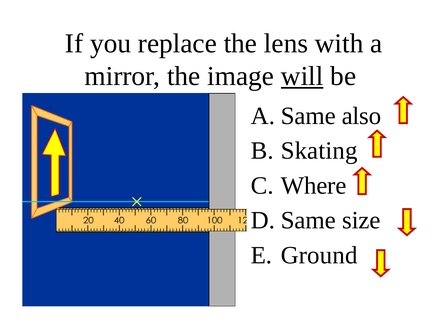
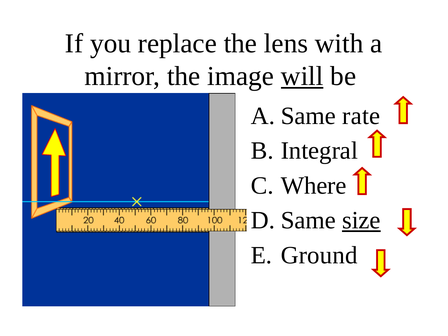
also: also -> rate (361, 116)
Skating: Skating -> Integral (319, 151)
size underline: none -> present (361, 220)
